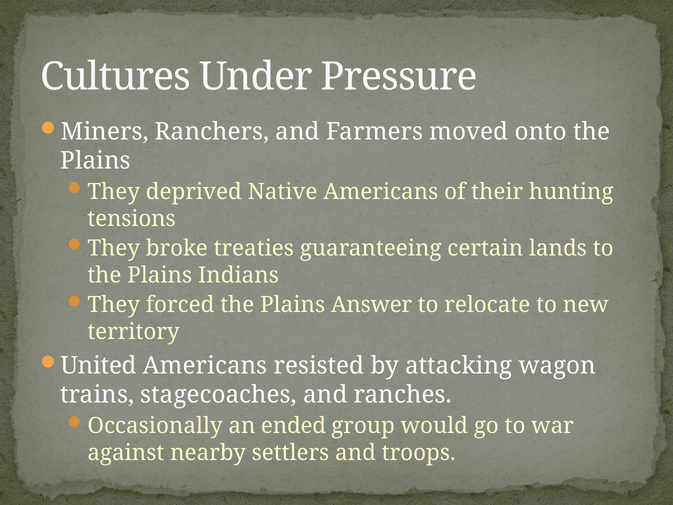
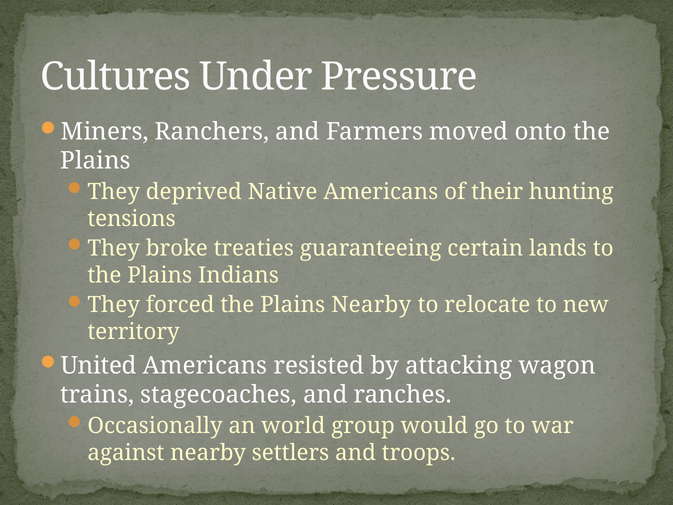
Plains Answer: Answer -> Nearby (371, 305)
ended: ended -> world (293, 425)
